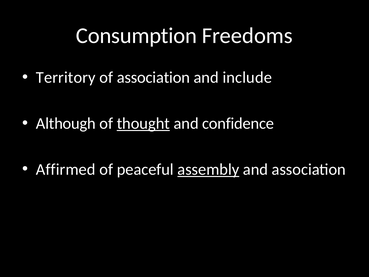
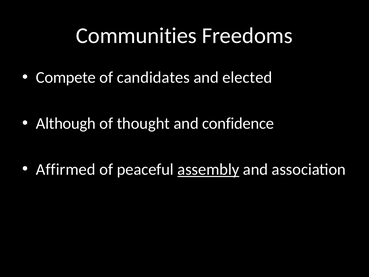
Consumption: Consumption -> Communities (136, 36)
Territory: Territory -> Compete (66, 77)
of association: association -> candidates (153, 77)
include: include -> elected (247, 77)
thought underline: present -> none (143, 123)
